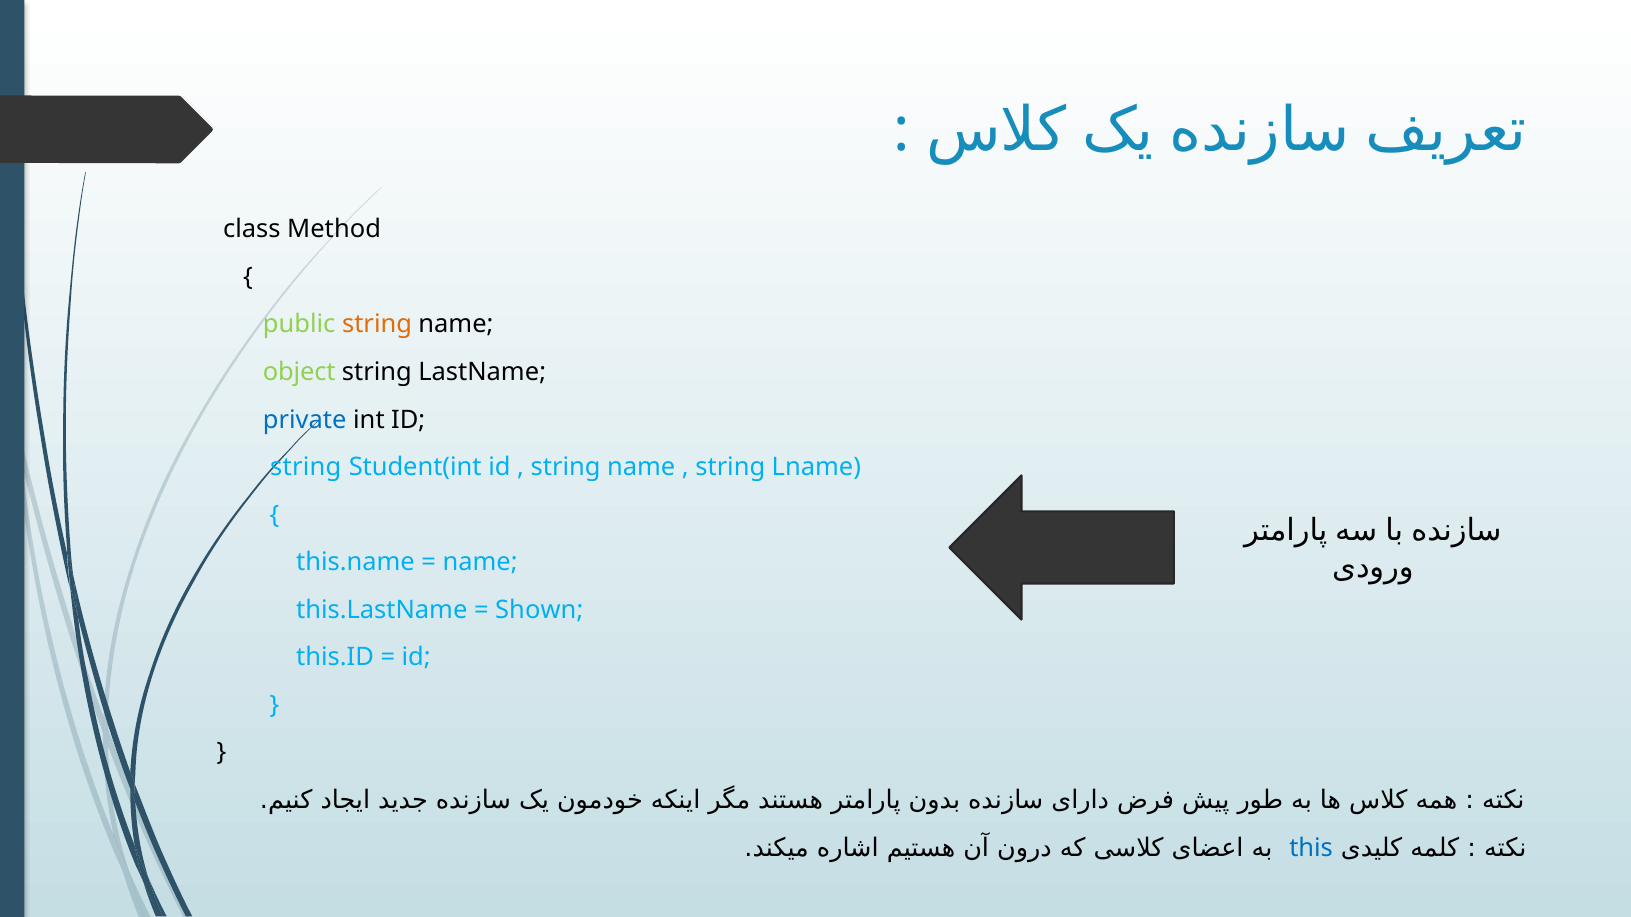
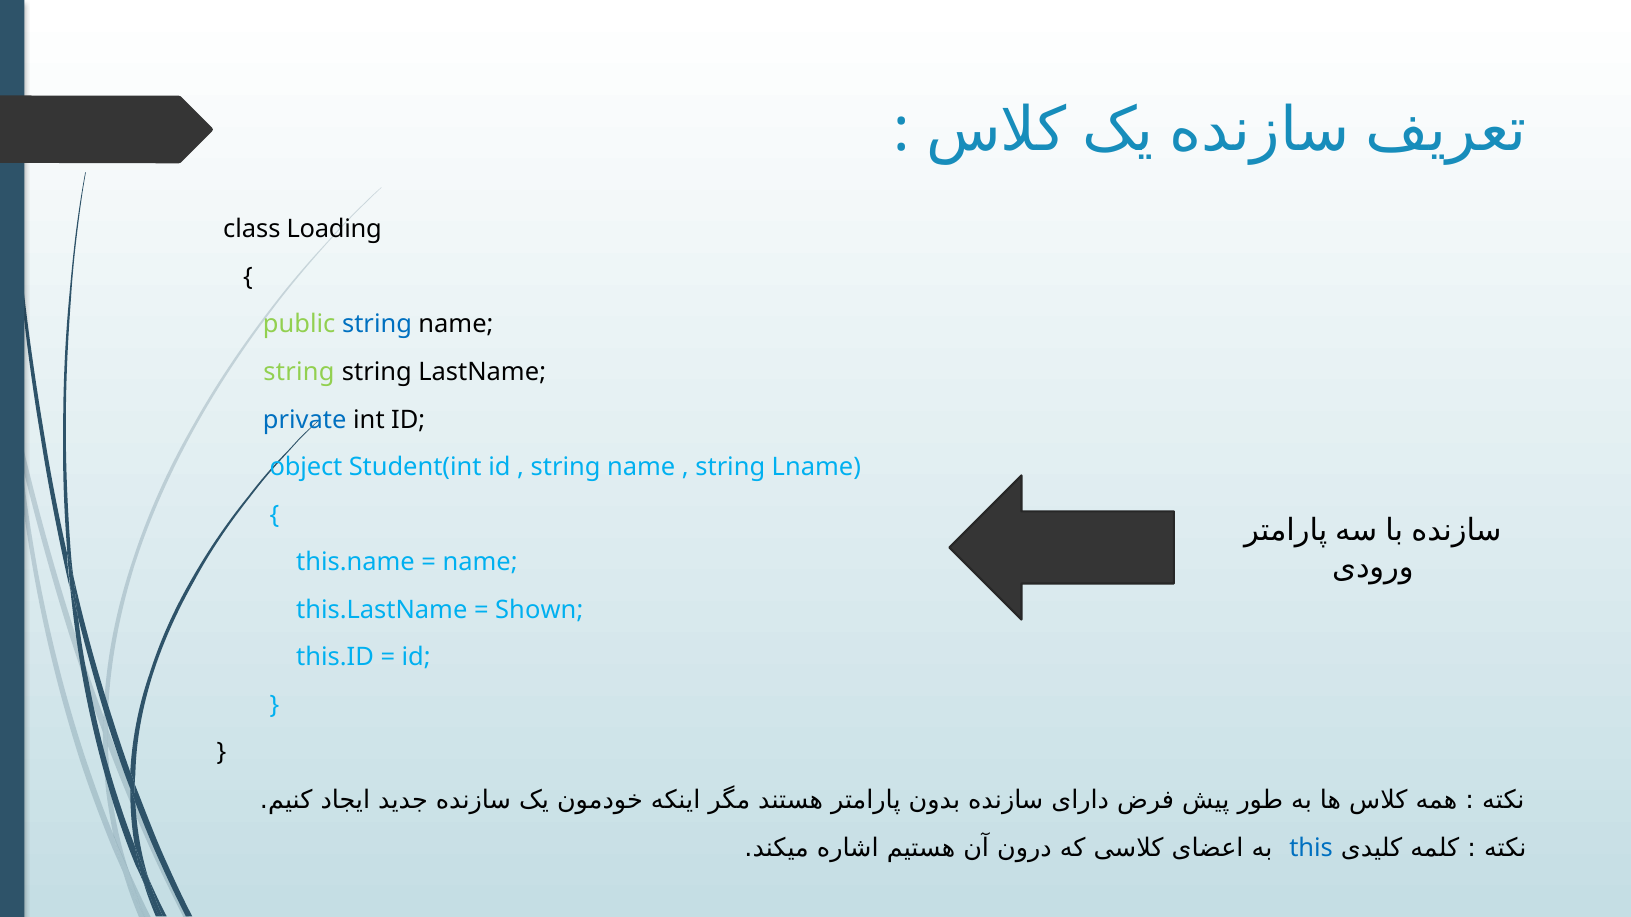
Method: Method -> Loading (334, 229)
string colour: orange -> blue (377, 325)
object: object -> string (299, 372)
string: string -> object (306, 467)
